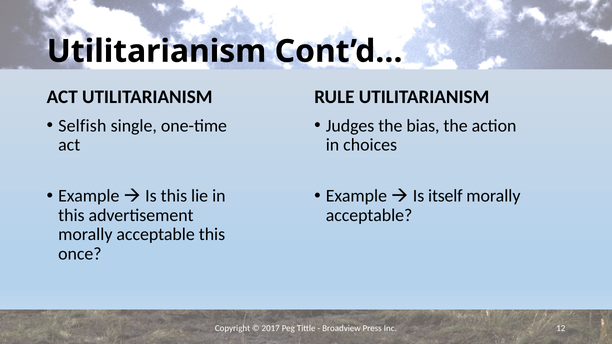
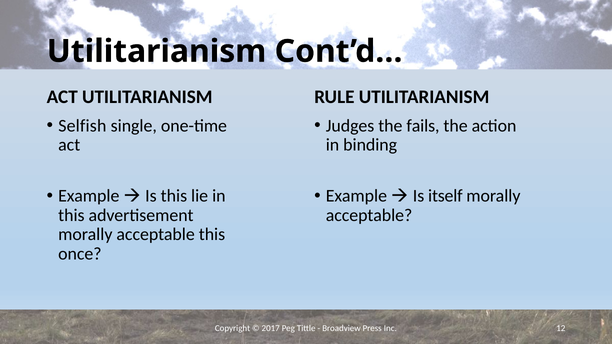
bias: bias -> fails (423, 126)
choices: choices -> binding (370, 145)
